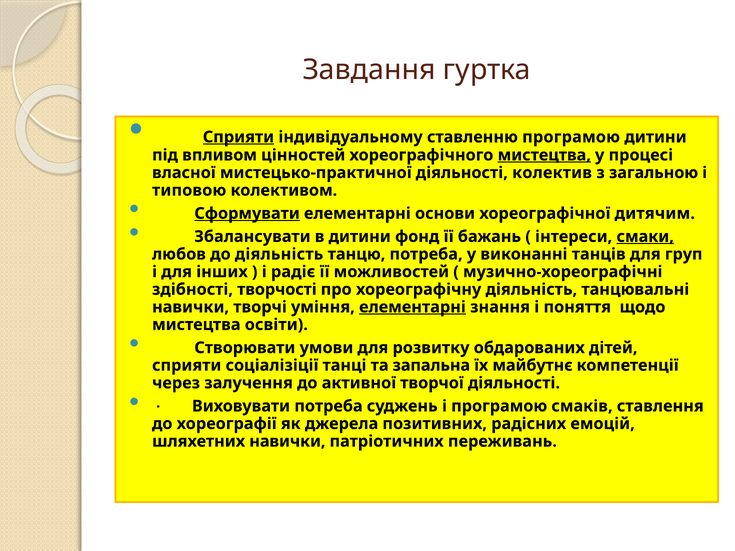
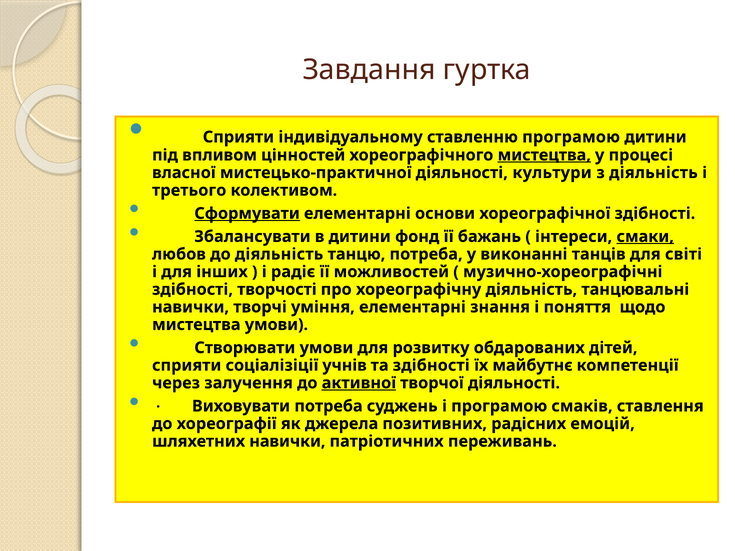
Сприяти underline: present -> none (238, 137)
колектив: колектив -> культури (552, 173)
з загальною: загальною -> діяльність (653, 173)
типовою: типовою -> третього (189, 190)
хореографічної дитячим: дитячим -> здібності (655, 214)
груп: груп -> світі (684, 254)
елементарні underline: present -> none (412, 307)
мистецтва освіти: освіти -> умови (276, 325)
танці: танці -> учнів (345, 366)
та запальна: запальна -> здібності (431, 366)
активної underline: none -> present (359, 383)
